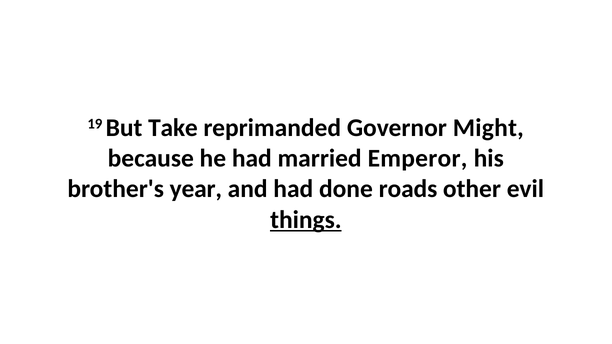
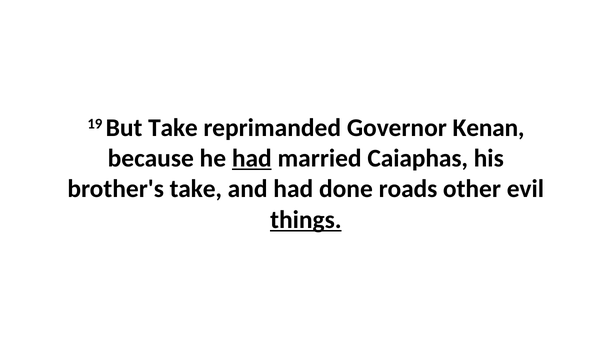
Might: Might -> Kenan (489, 128)
had underline: none -> present (252, 159)
Emperor: Emperor -> Caiaphas (418, 159)
brother's year: year -> take (196, 189)
